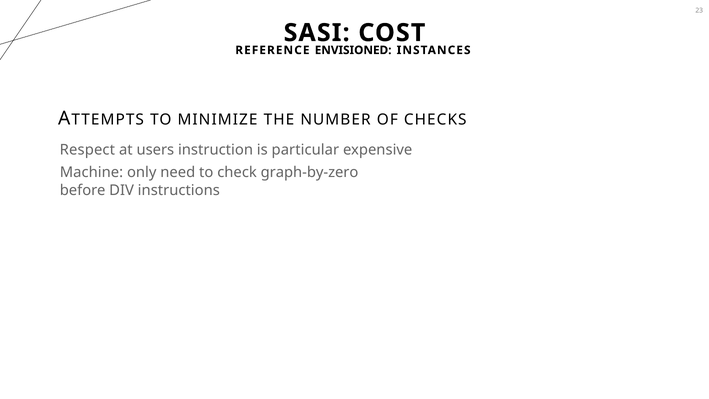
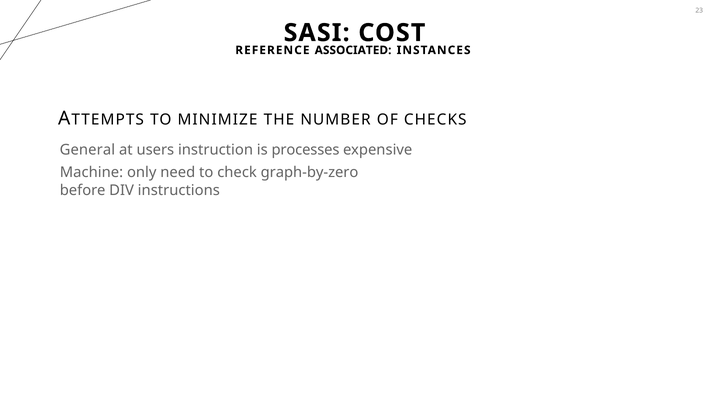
ENVISIONED: ENVISIONED -> ASSOCIATED (353, 50)
Respect: Respect -> General (87, 150)
particular: particular -> processes (305, 150)
